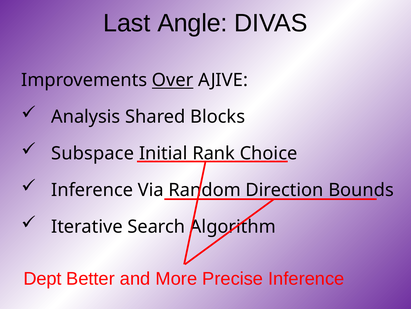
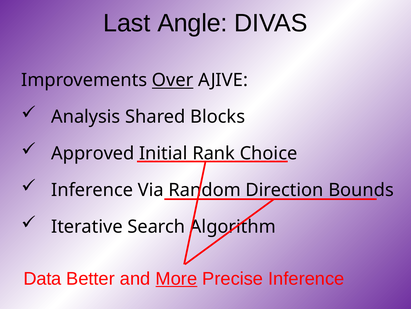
Subspace: Subspace -> Approved (93, 153)
Dept: Dept -> Data (42, 278)
More underline: none -> present (176, 278)
